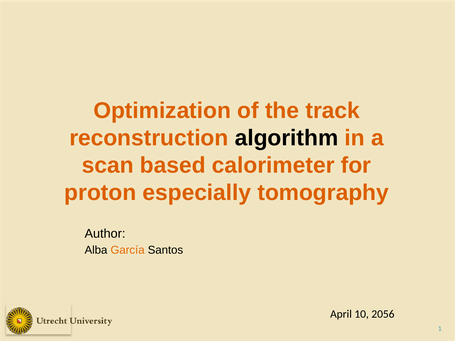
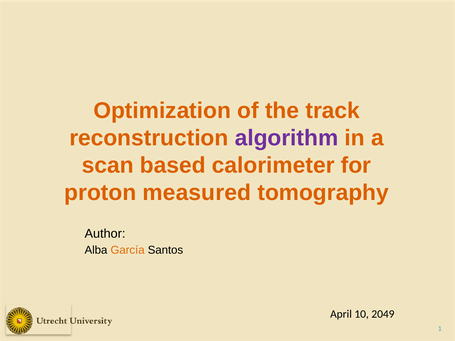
algorithm colour: black -> purple (286, 138)
especially: especially -> measured (197, 193)
2056: 2056 -> 2049 (383, 314)
